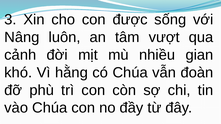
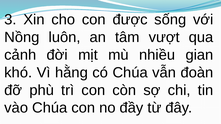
Nâng: Nâng -> Nồng (22, 37)
